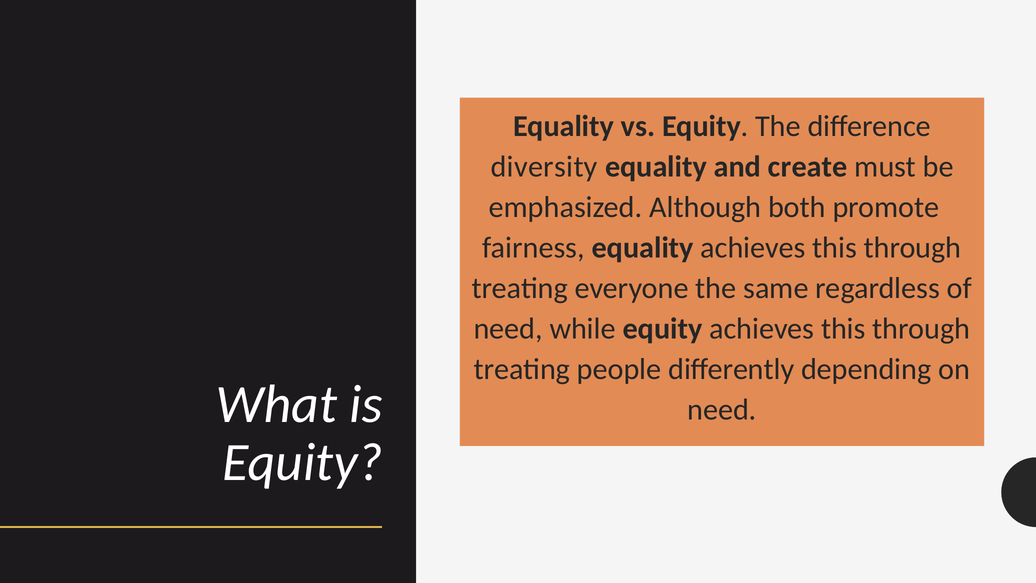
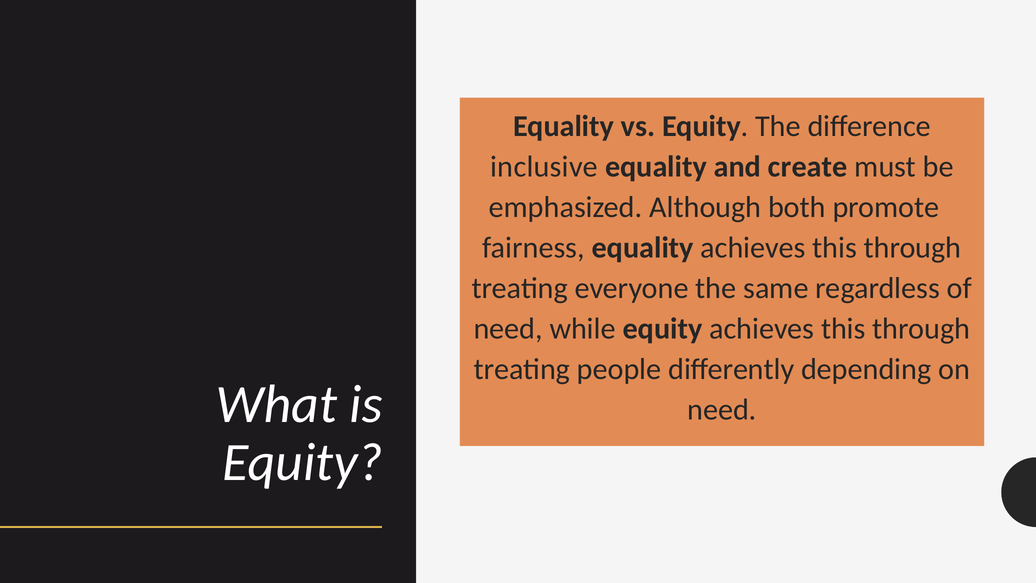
diversity: diversity -> inclusive (544, 167)
